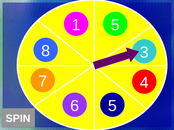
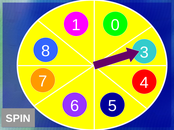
1 5: 5 -> 0 (115, 25)
